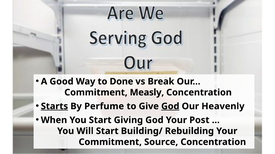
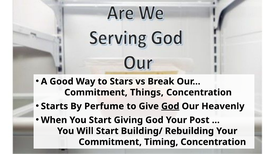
Done: Done -> Stars (121, 82)
Measly: Measly -> Things (147, 93)
Starts underline: present -> none (54, 107)
Source: Source -> Timing (161, 143)
